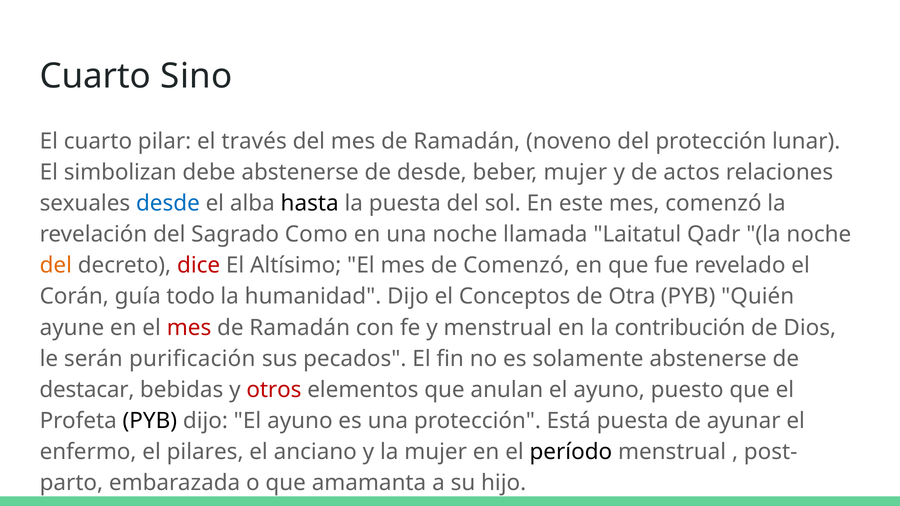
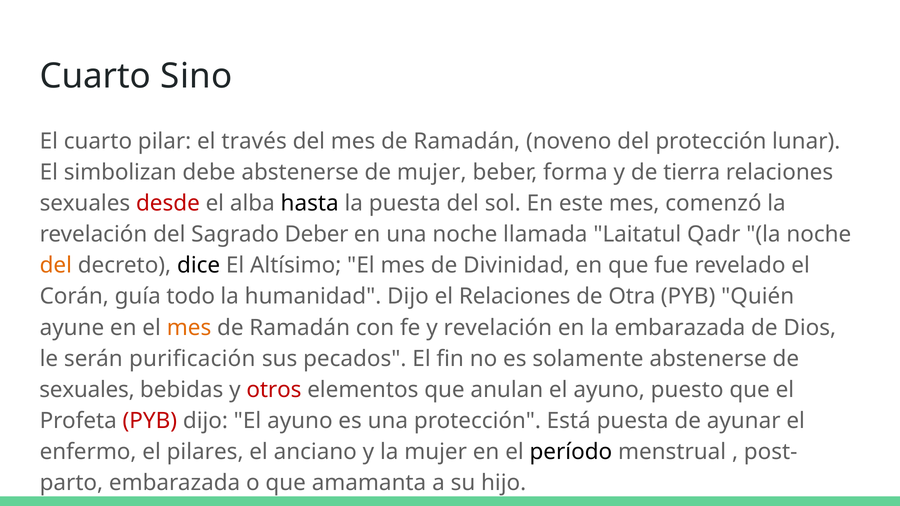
de desde: desde -> mujer (432, 173)
beber mujer: mujer -> forma (575, 173)
actos: actos -> tierra (692, 173)
desde colour: blue -> red (168, 204)
Como: Como -> Deber (317, 235)
dice colour: red -> black (199, 266)
de Comenzó: Comenzó -> Divinidad (516, 266)
el Conceptos: Conceptos -> Relaciones (515, 297)
mes colour: red -> orange (189, 328)
y menstrual: menstrual -> revelación (498, 328)
la contribución: contribución -> embarazada (680, 328)
destacar: destacar -> sexuales (87, 390)
PYB colour: black -> red (150, 421)
